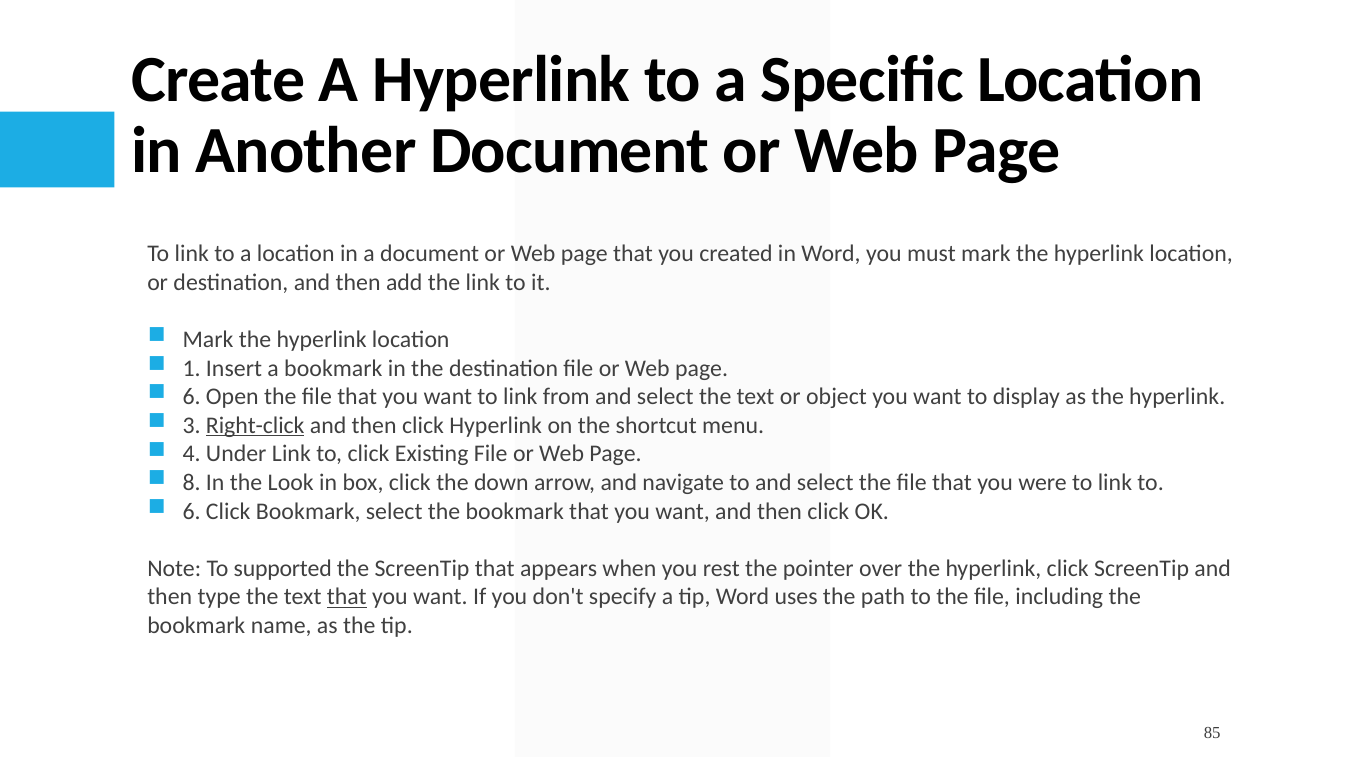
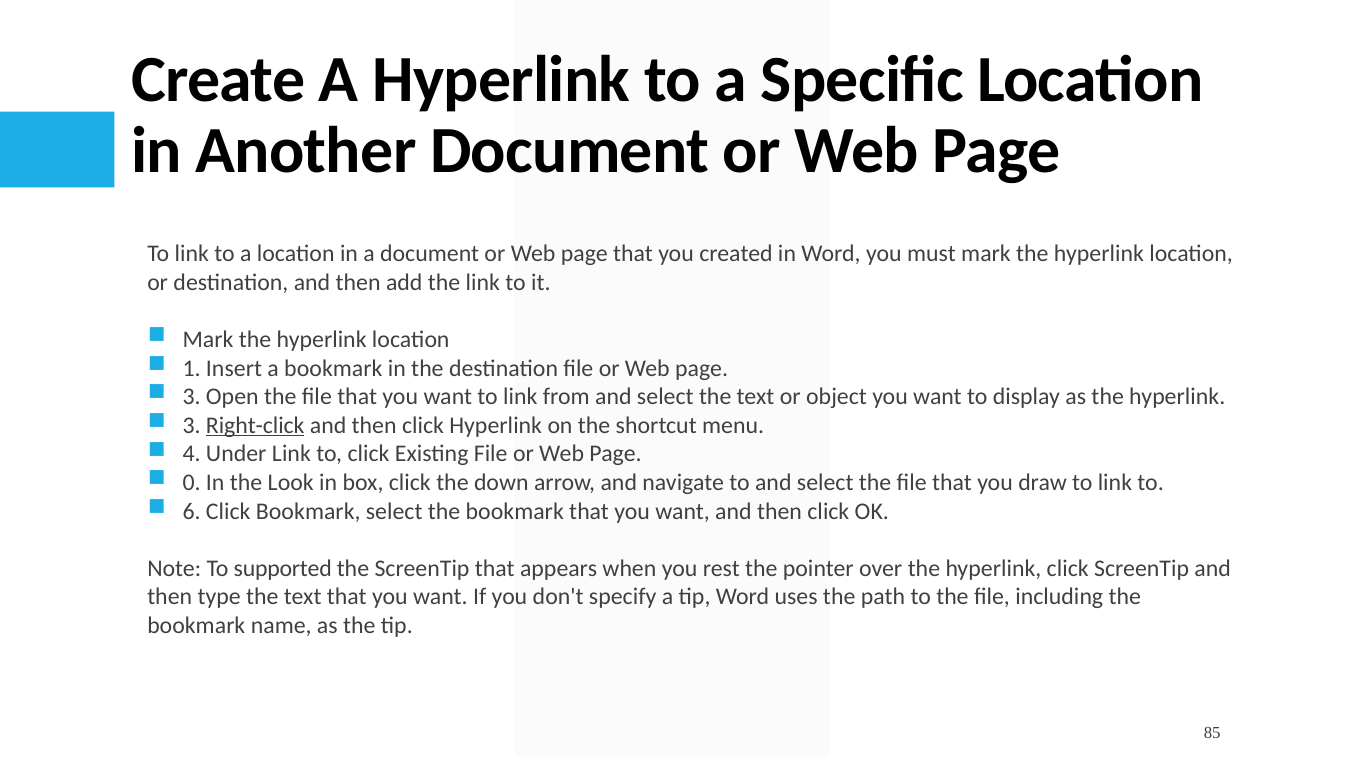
6: 6 -> 3 (192, 397)
8: 8 -> 0 (192, 482)
were: were -> draw (1043, 482)
that underline: present -> none (347, 597)
